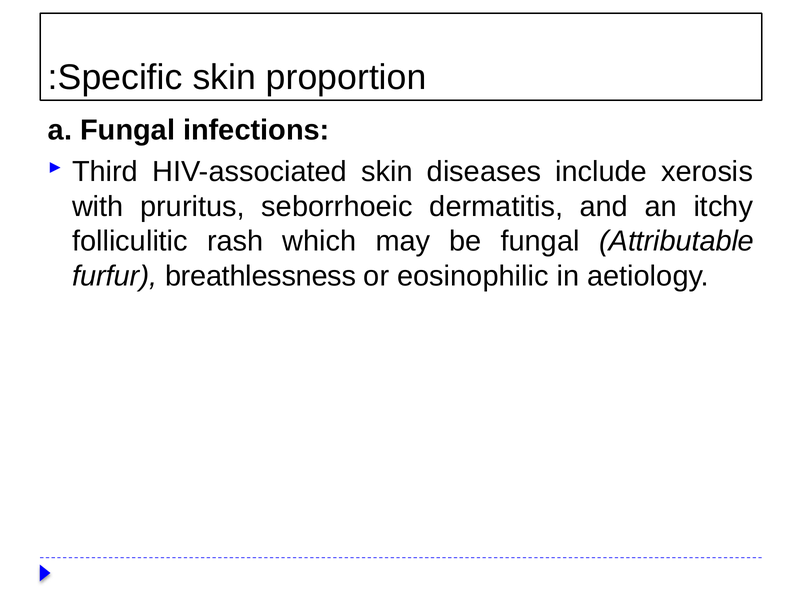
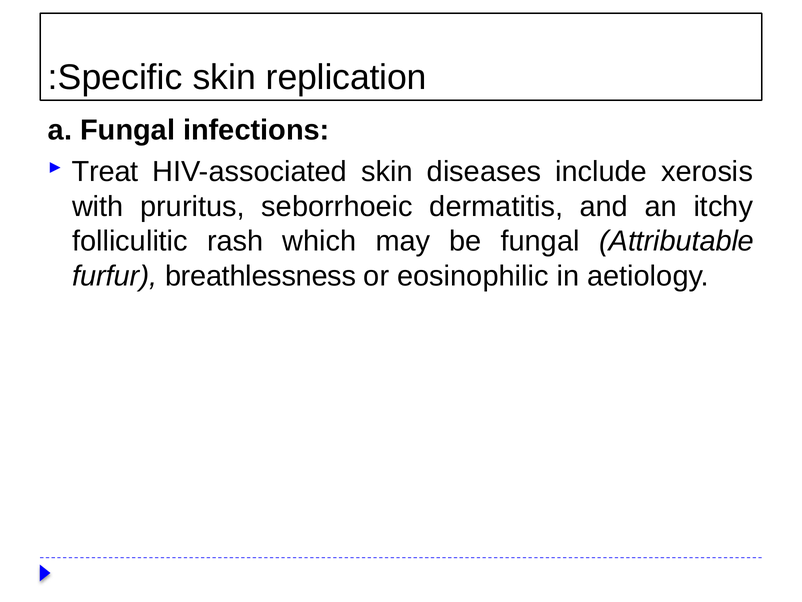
proportion: proportion -> replication (346, 77)
Third: Third -> Treat (105, 172)
